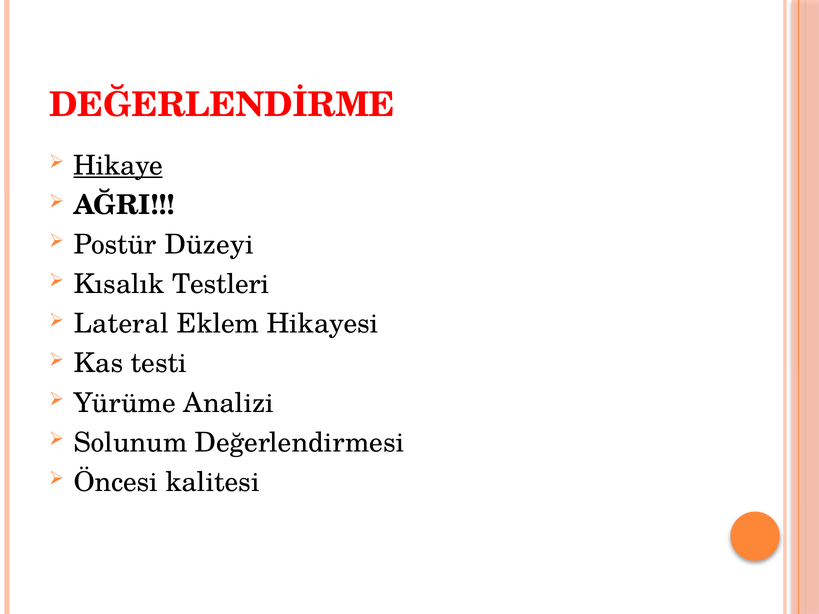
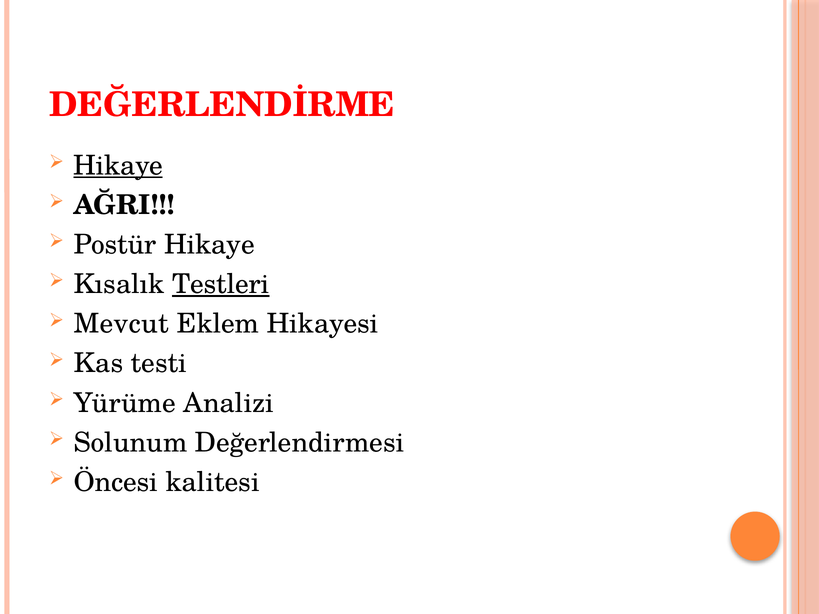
Postür Düzeyi: Düzeyi -> Hikaye (209, 245)
Testleri underline: none -> present (221, 284)
Lateral: Lateral -> Mevcut (121, 324)
